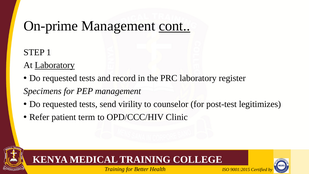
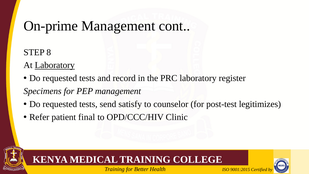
cont underline: present -> none (175, 26)
1: 1 -> 8 (49, 52)
virility: virility -> satisfy (130, 104)
term: term -> final (87, 117)
